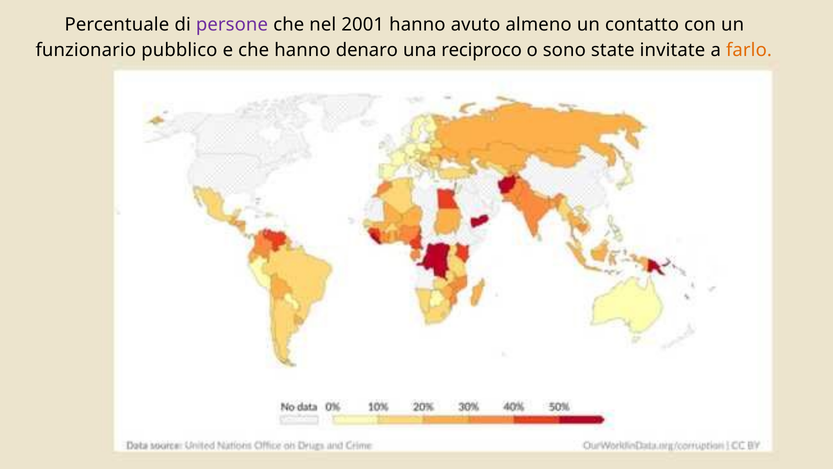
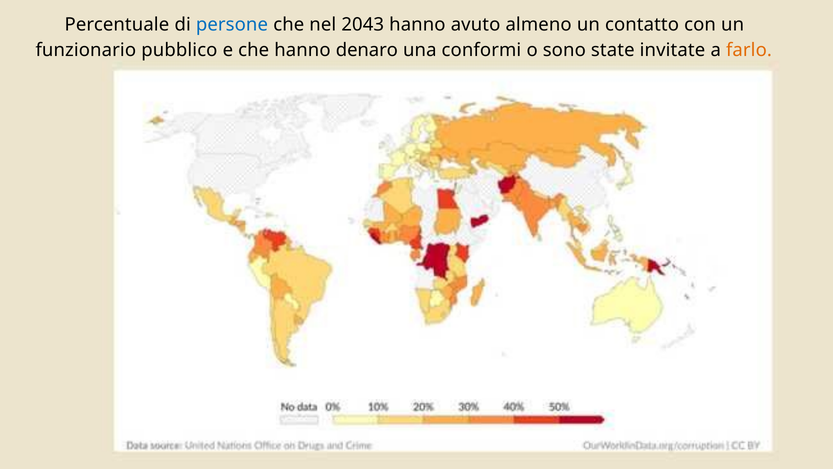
persone colour: purple -> blue (232, 24)
2001: 2001 -> 2043 (363, 24)
reciproco: reciproco -> conformi (481, 50)
